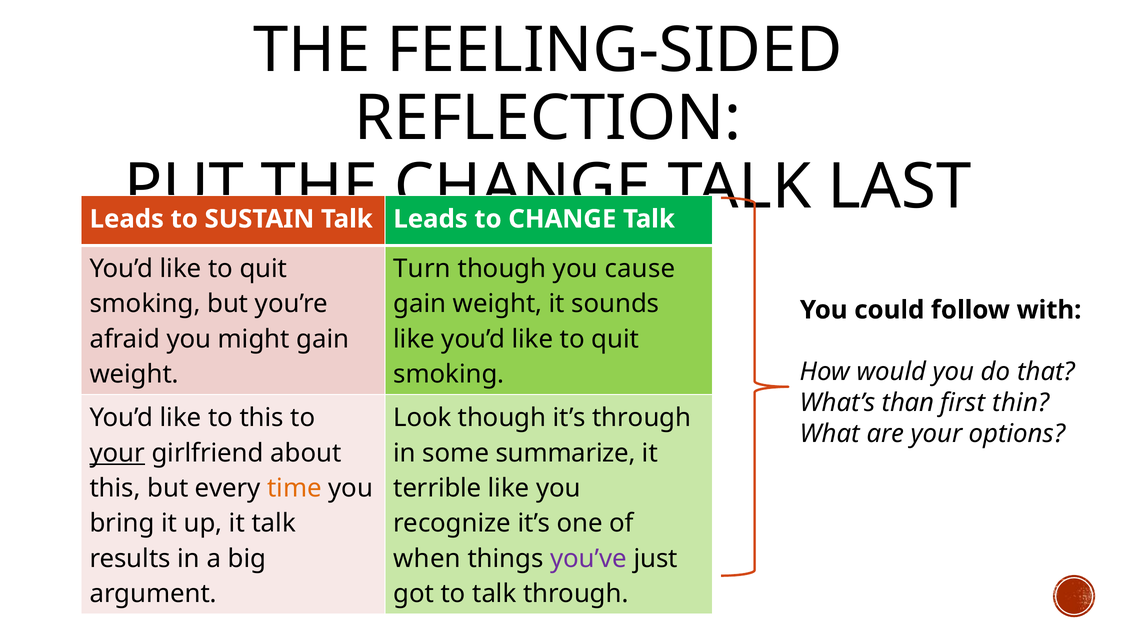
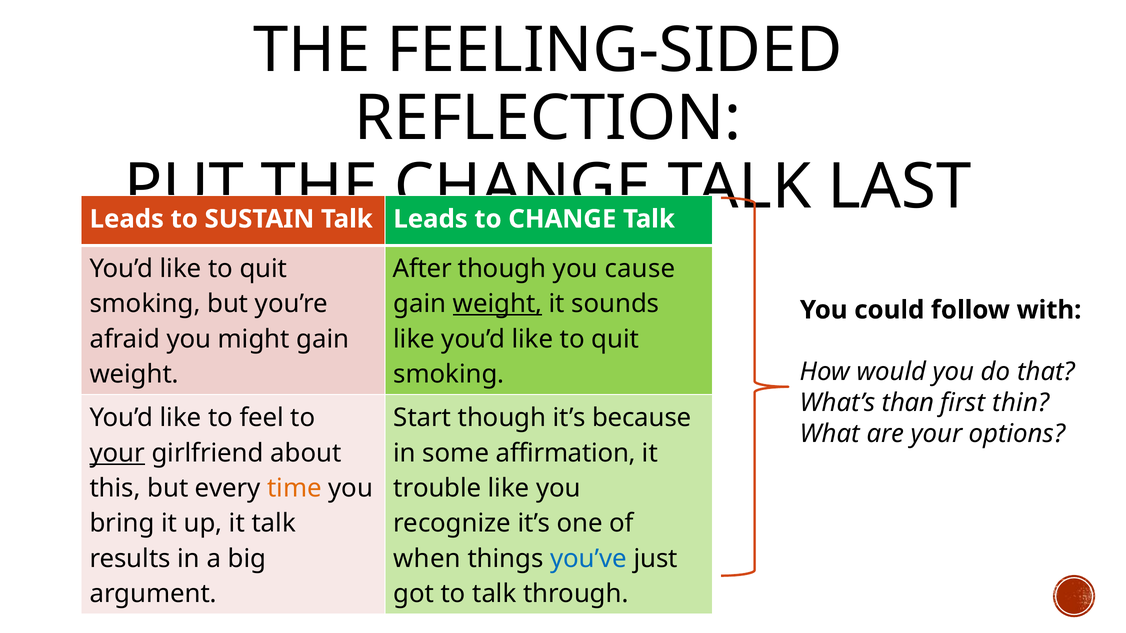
Turn: Turn -> After (422, 269)
weight underline: none -> present (498, 304)
to this: this -> feel (262, 418)
Look: Look -> Start (422, 418)
it’s through: through -> because (642, 418)
summarize: summarize -> affirmation (566, 453)
terrible: terrible -> trouble (437, 489)
you’ve colour: purple -> blue (589, 559)
